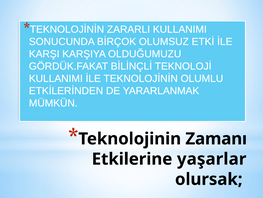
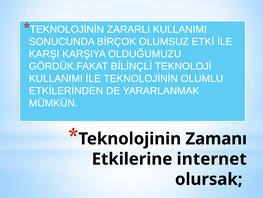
yaşarlar: yaşarlar -> internet (212, 158)
